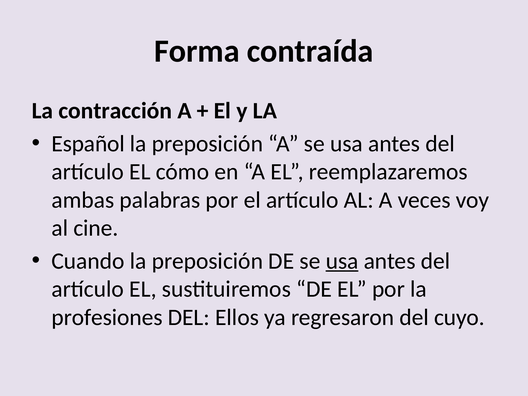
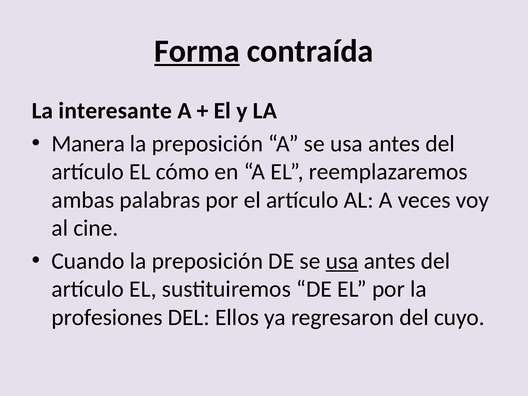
Forma underline: none -> present (197, 51)
contracción: contracción -> interesante (115, 111)
Español: Español -> Manera (88, 144)
